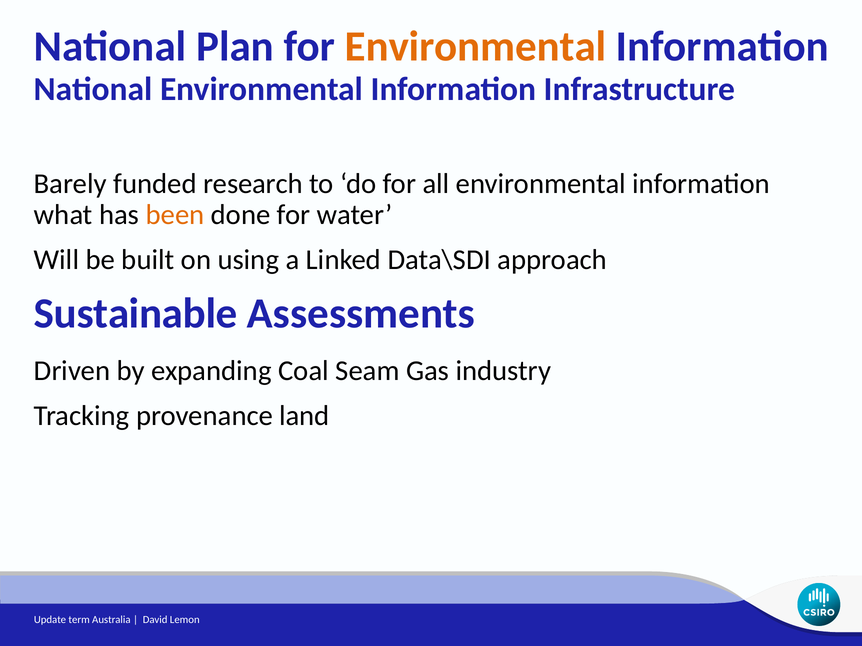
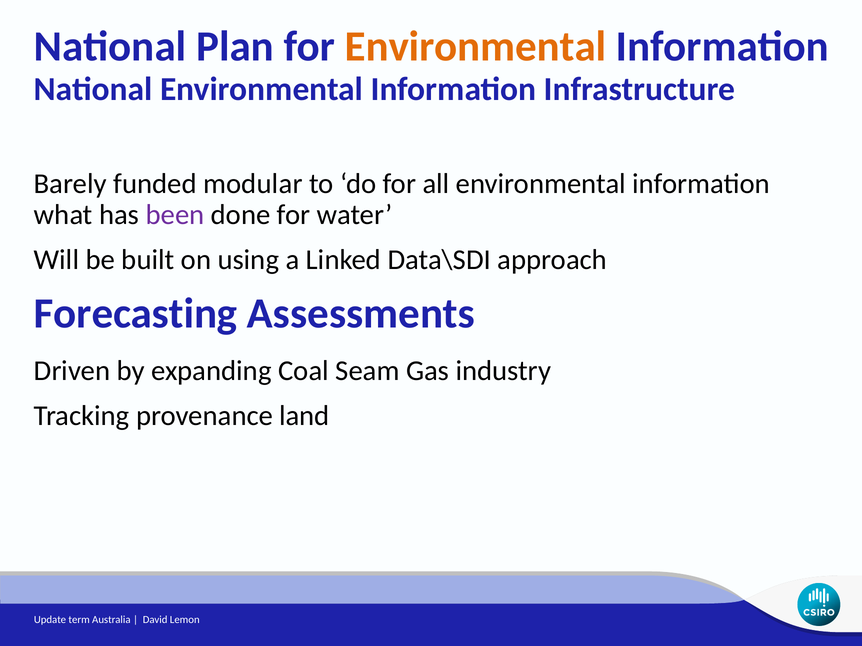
research: research -> modular (253, 184)
been colour: orange -> purple (175, 215)
Sustainable: Sustainable -> Forecasting (136, 314)
